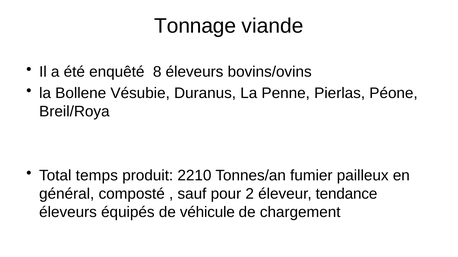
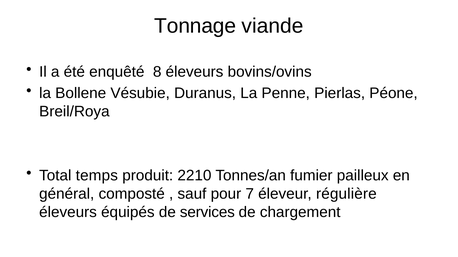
2: 2 -> 7 (250, 194)
tendance: tendance -> régulière (346, 194)
véhicule: véhicule -> services (207, 213)
